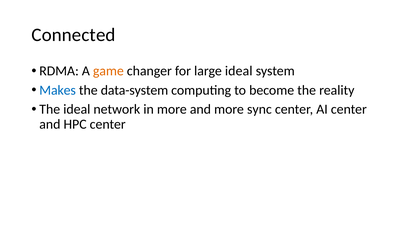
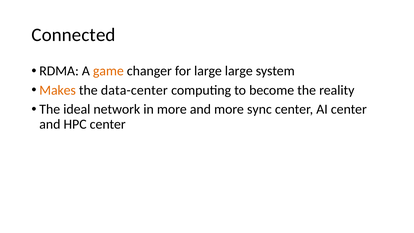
large ideal: ideal -> large (239, 71)
Makes colour: blue -> orange (58, 90)
data-system: data-system -> data-center (134, 90)
